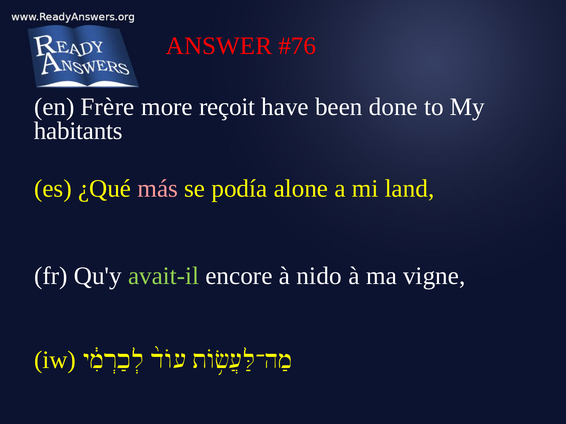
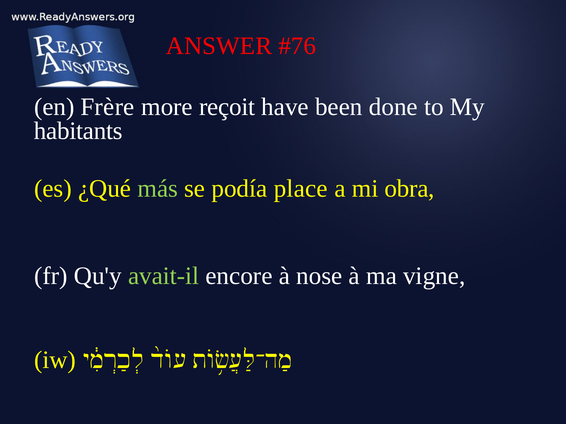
más colour: pink -> light green (158, 189)
alone: alone -> place (301, 189)
land: land -> obra (410, 189)
nido: nido -> nose (319, 276)
